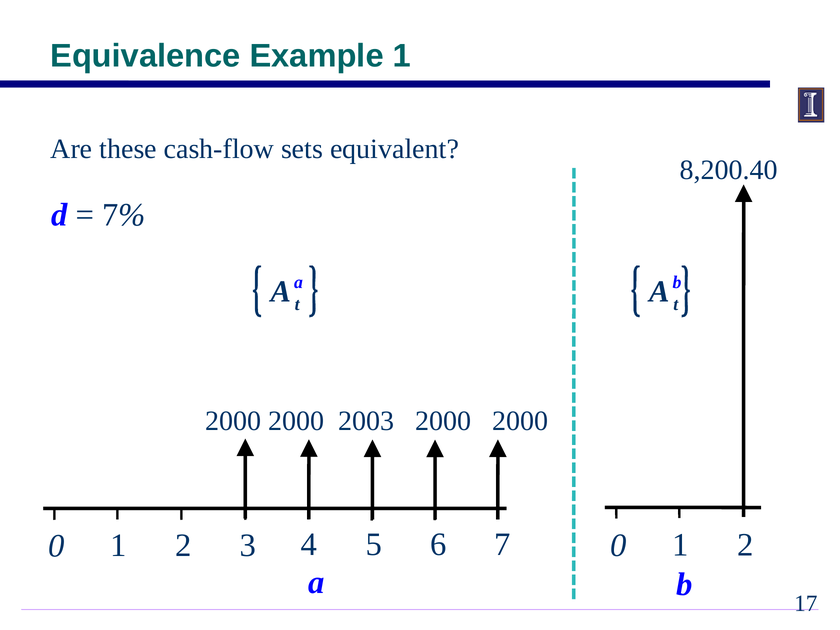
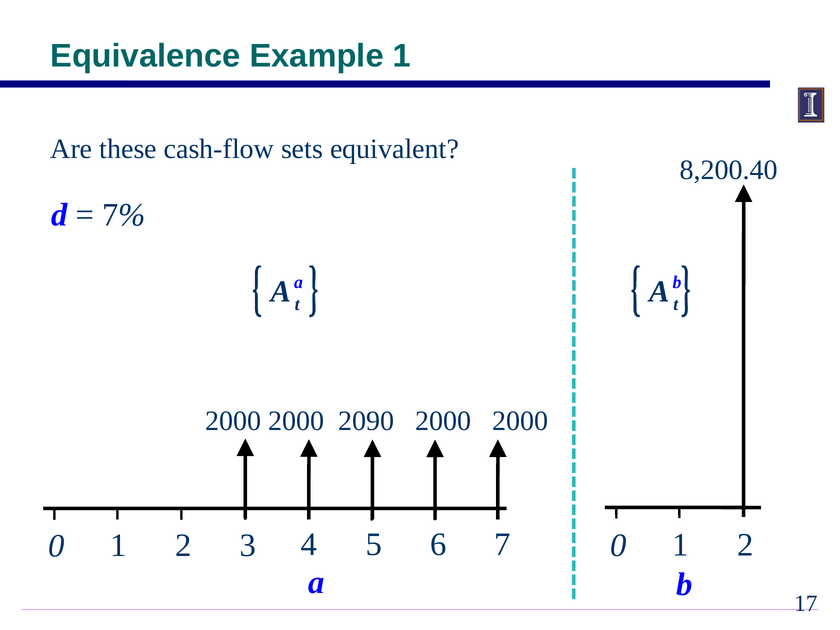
2003: 2003 -> 2090 (366, 421)
